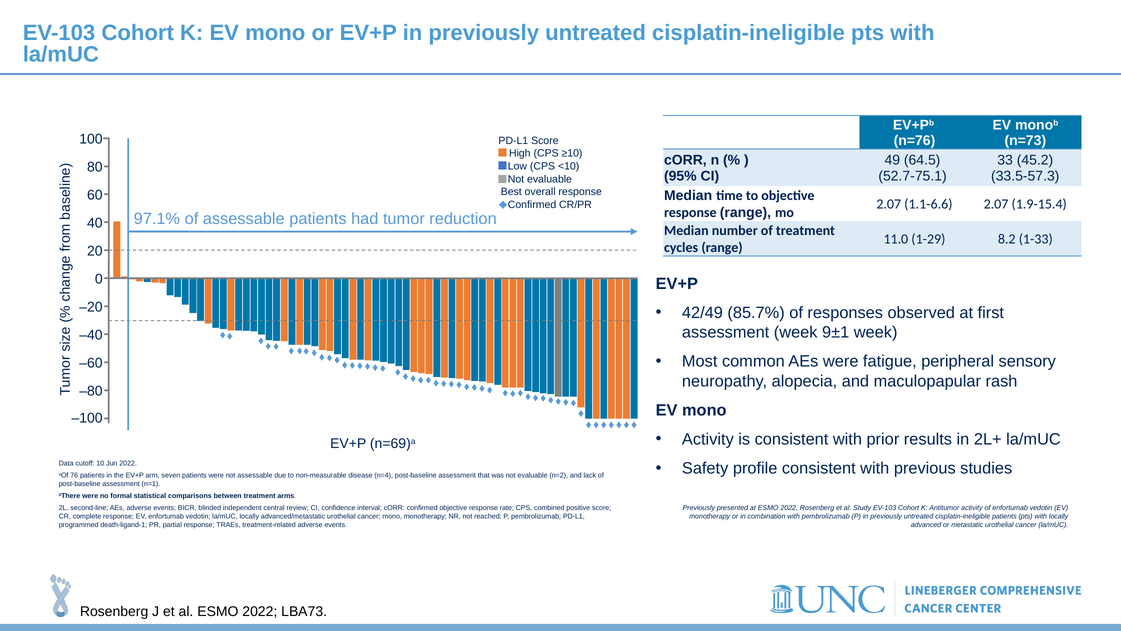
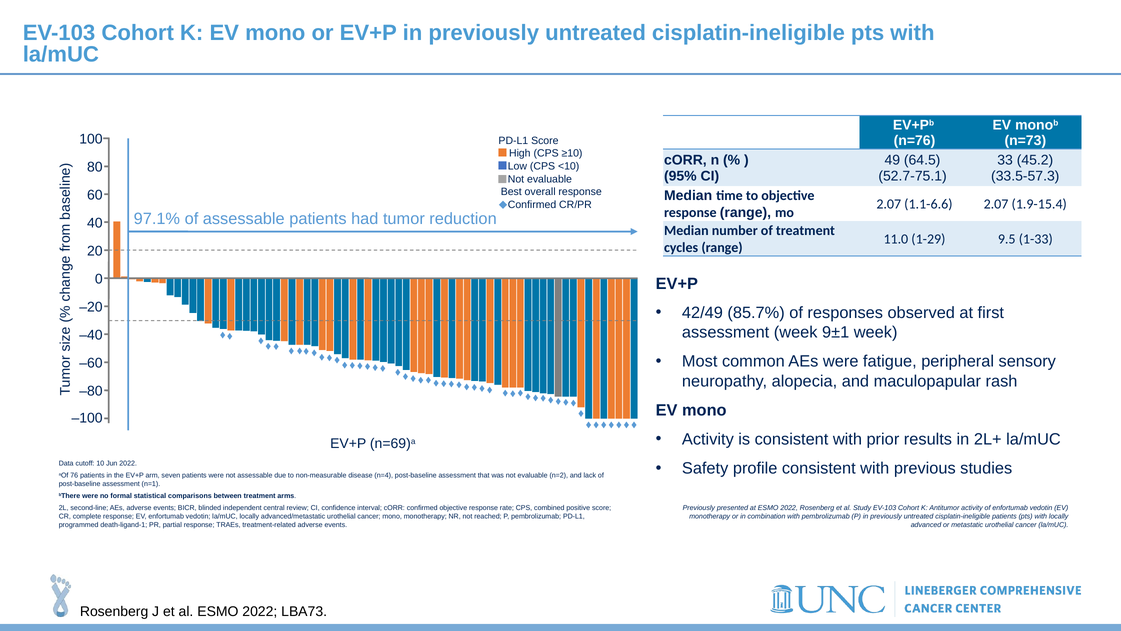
8.2: 8.2 -> 9.5 (1007, 239)
